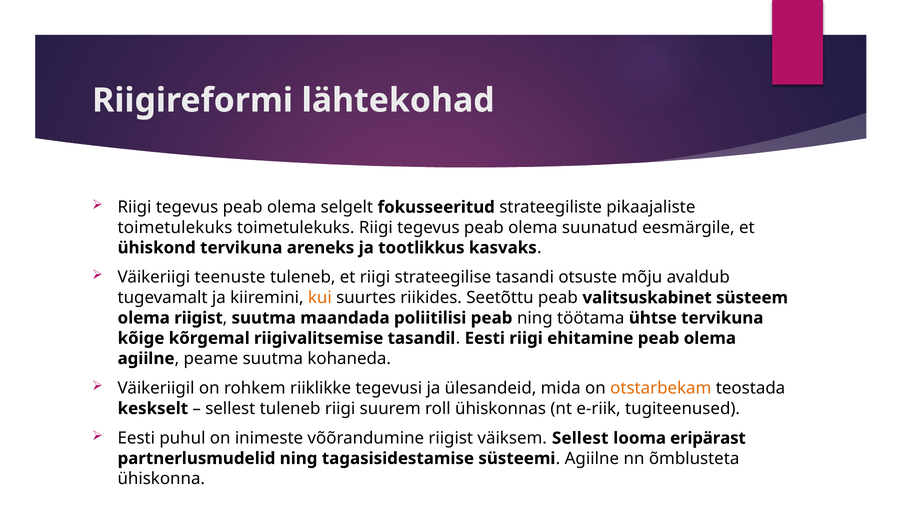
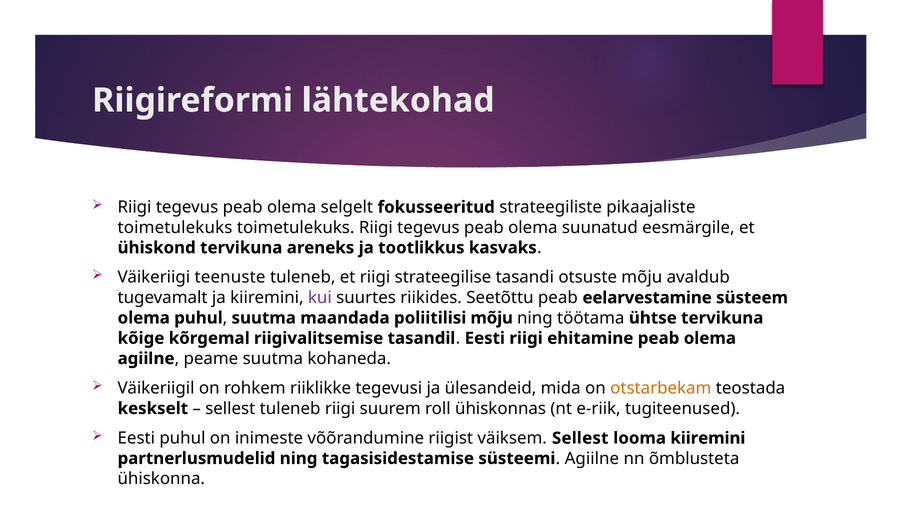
kui colour: orange -> purple (320, 298)
valitsuskabinet: valitsuskabinet -> eelarvestamine (647, 298)
olema riigist: riigist -> puhul (198, 318)
poliitilisi peab: peab -> mõju (492, 318)
looma eripärast: eripärast -> kiiremini (708, 438)
